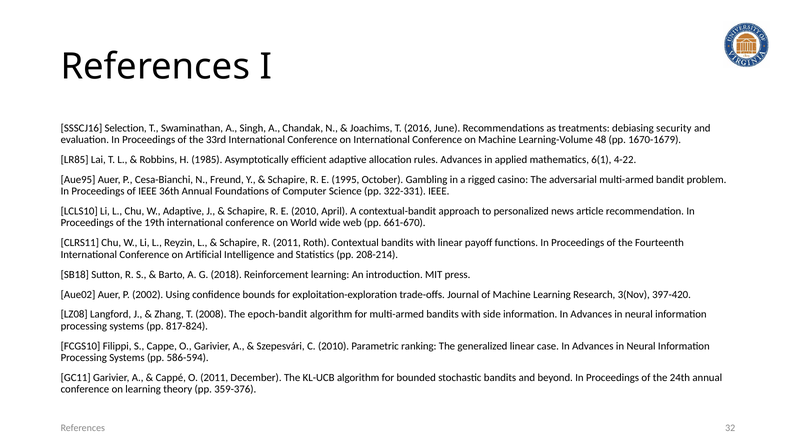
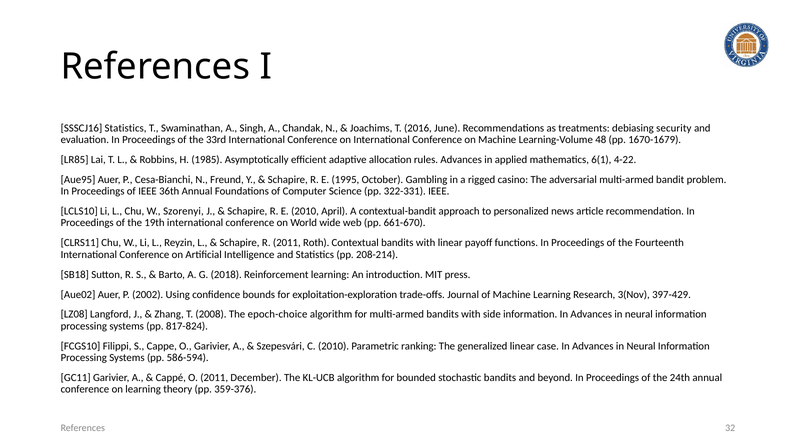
SSSCJ16 Selection: Selection -> Statistics (126, 128)
W Adaptive: Adaptive -> Szorenyi (183, 211)
397-420: 397-420 -> 397-429 (672, 294)
epoch-bandit: epoch-bandit -> epoch-choice (278, 314)
